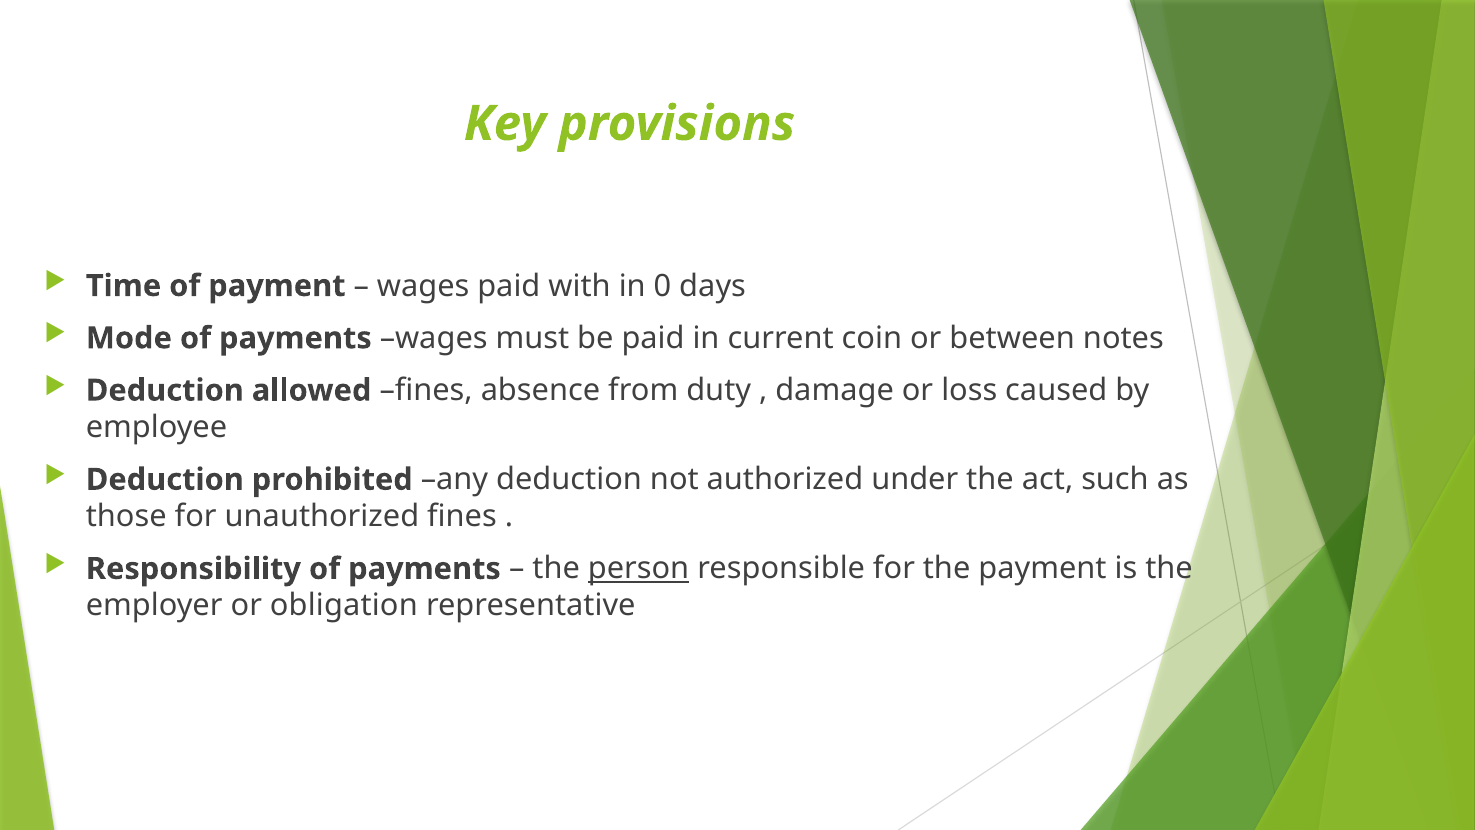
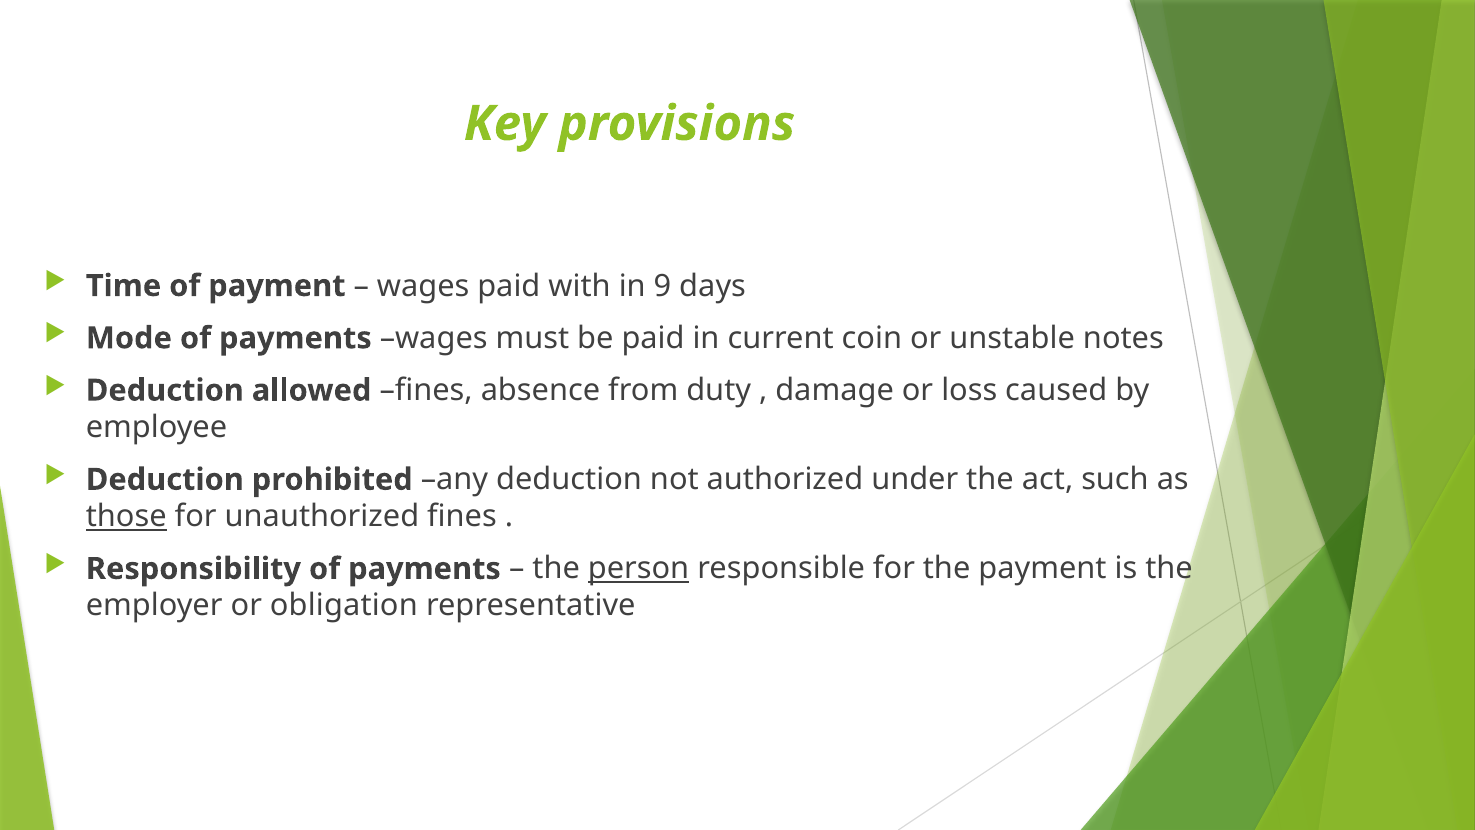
0: 0 -> 9 (662, 286)
between: between -> unstable (1012, 338)
those underline: none -> present (126, 516)
